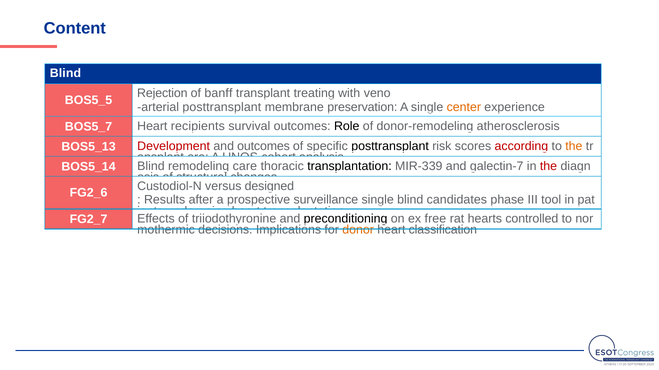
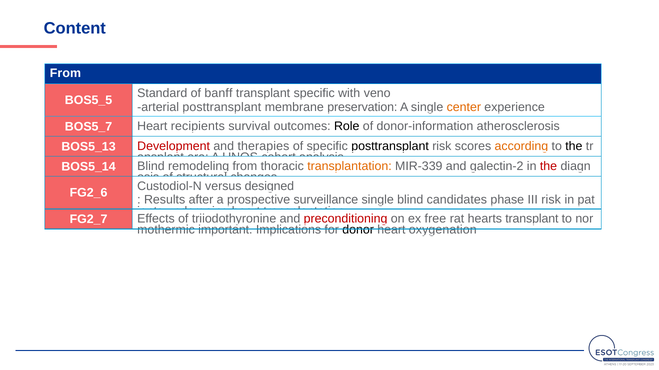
Blind: Blind -> From (65, 74)
Rejection: Rejection -> Standard (162, 94)
transplant treating: treating -> specific (314, 94)
donor-remodeling: donor-remodeling -> donor-information (425, 126)
and outcomes: outcomes -> therapies (263, 146)
according colour: red -> orange (521, 146)
the colour: orange -> black (574, 146)
remodeling care: care -> from (245, 166)
transplantation colour: black -> orange (350, 166)
galectin-7: galectin-7 -> galectin-2 (497, 166)
III tool: tool -> risk (551, 200)
preconditioning colour: black -> red (346, 219)
hearts controlled: controlled -> transplant (532, 219)
decisions: decisions -> important (225, 230)
donor colour: orange -> black (358, 230)
classification: classification -> oxygenation (443, 230)
